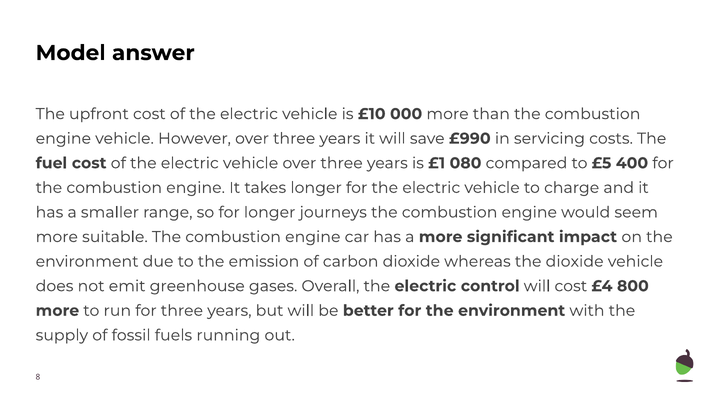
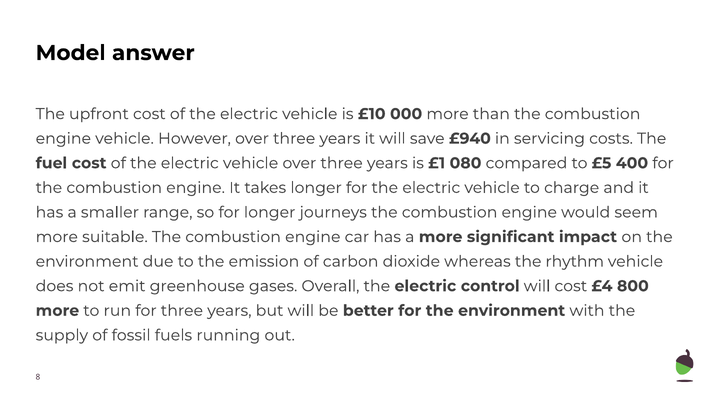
£990: £990 -> £940 (470, 139)
the dioxide: dioxide -> rhythm (575, 262)
